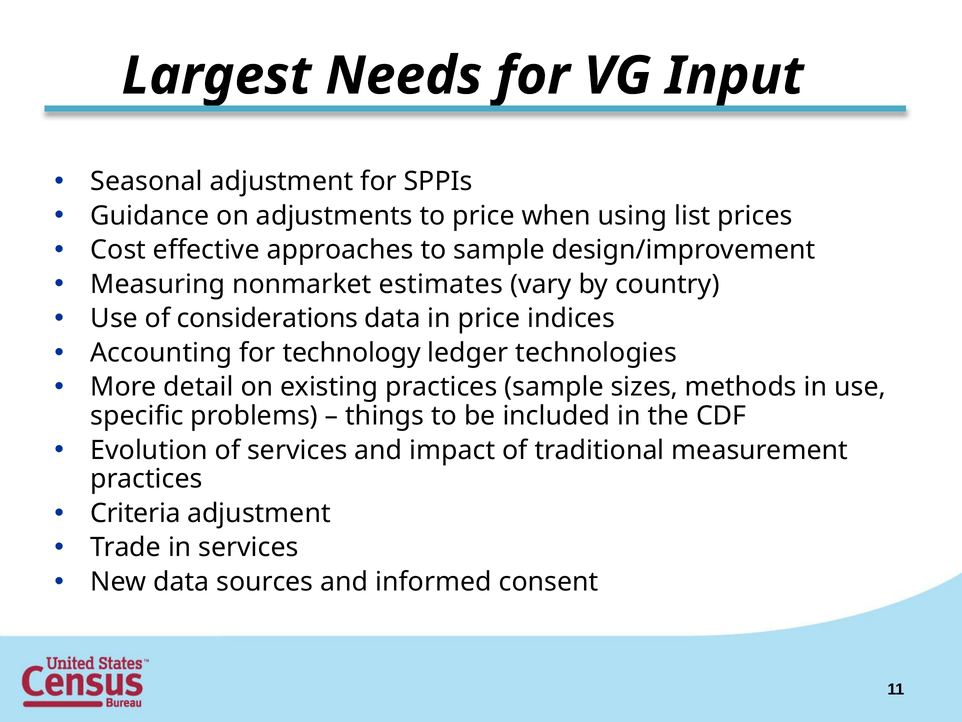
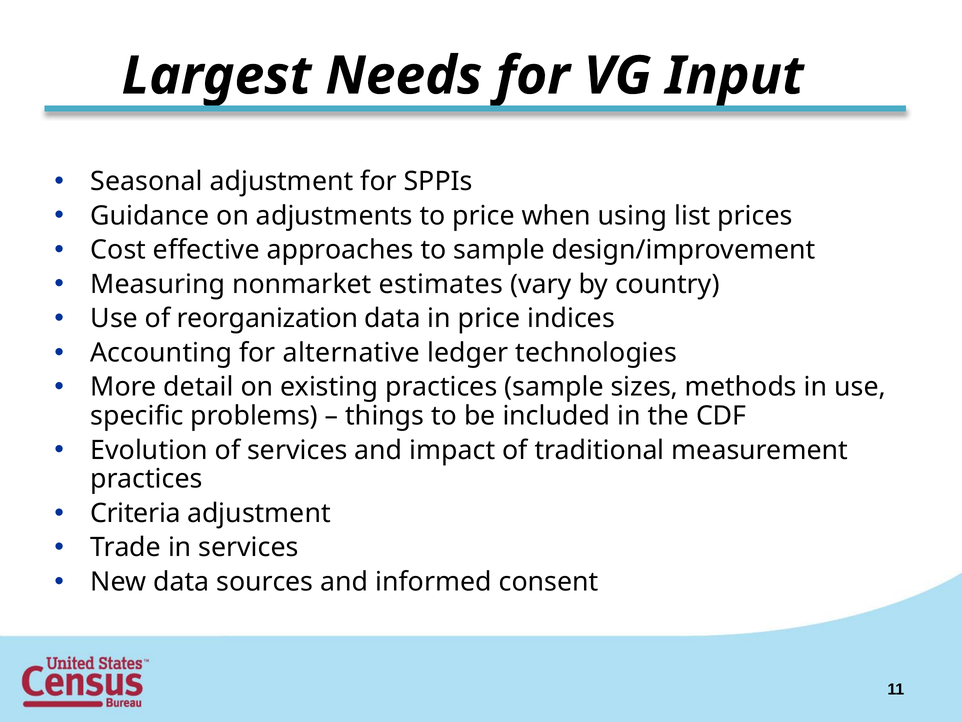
considerations: considerations -> reorganization (267, 318)
technology: technology -> alternative (351, 353)
